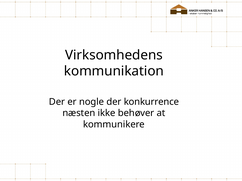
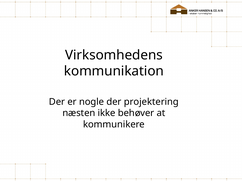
konkurrence: konkurrence -> projektering (151, 102)
